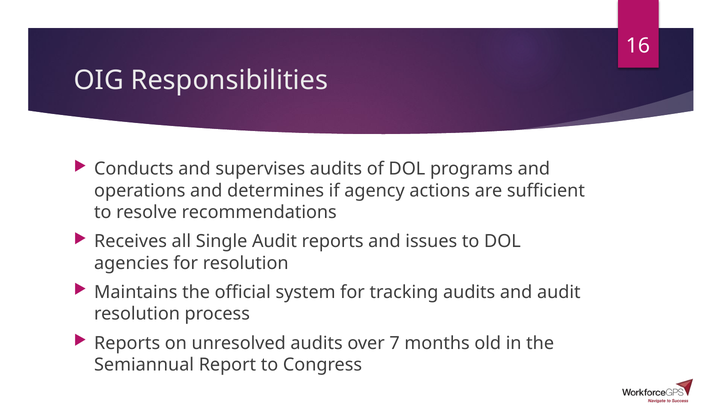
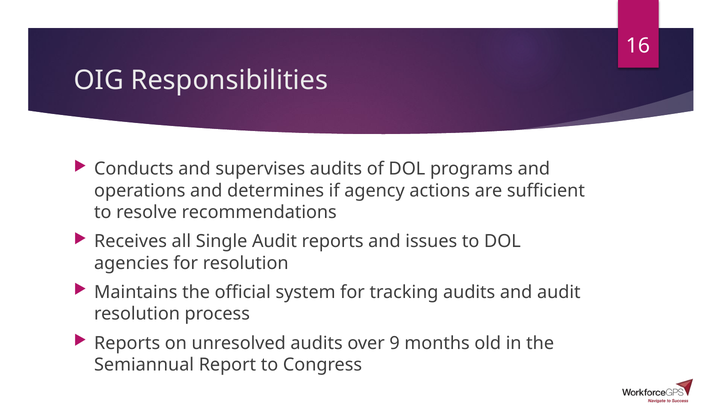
7: 7 -> 9 (395, 343)
